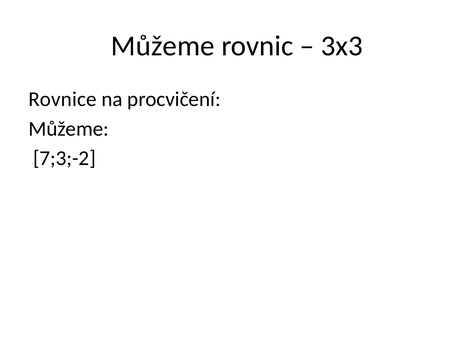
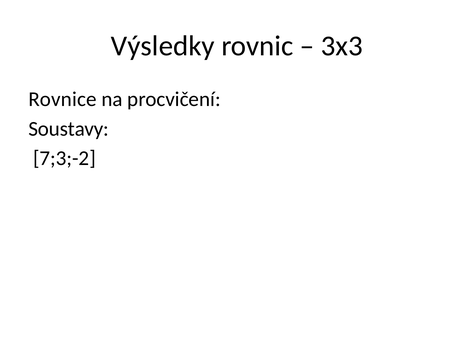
Můžeme: Můžeme -> Výsledky (163, 46)
Můžeme: Můžeme -> Soustavy (69, 129)
